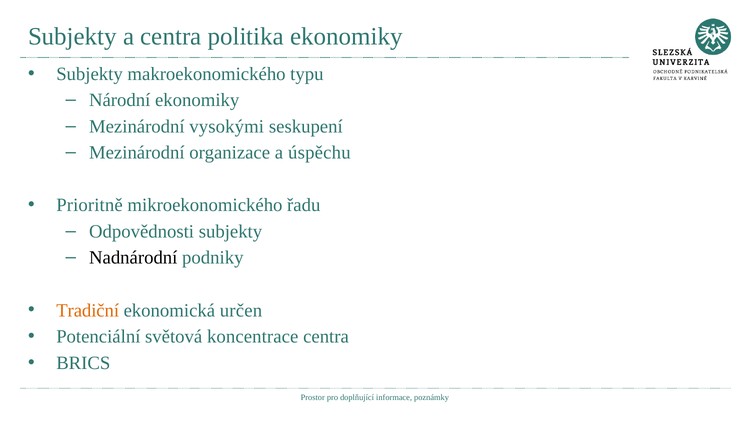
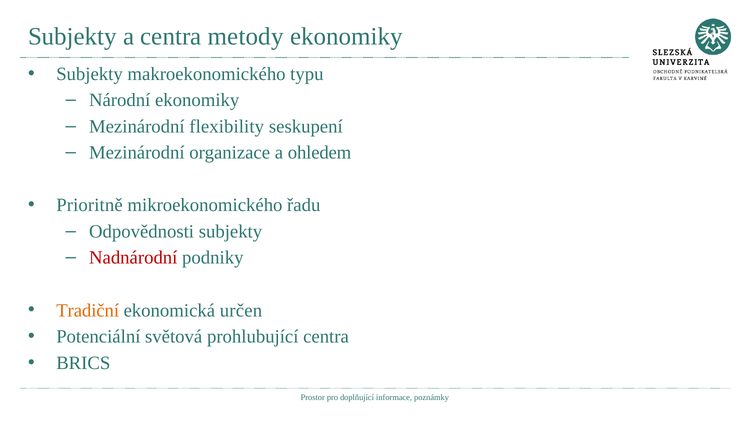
politika: politika -> metody (246, 36)
vysokými: vysokými -> flexibility (227, 126)
úspěchu: úspěchu -> ohledem (320, 153)
Nadnárodní colour: black -> red (133, 258)
koncentrace: koncentrace -> prohlubující (253, 336)
